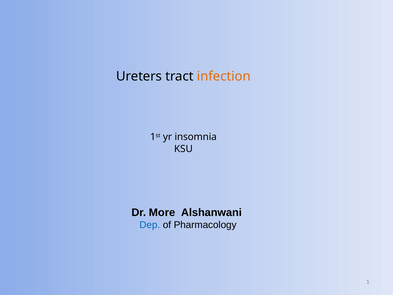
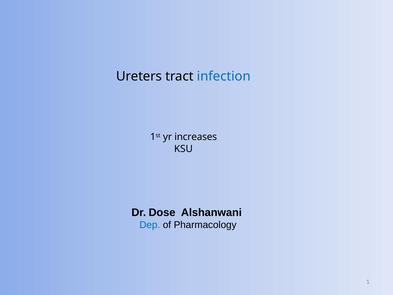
infection colour: orange -> blue (224, 76)
insomnia: insomnia -> increases (196, 137)
More: More -> Dose (162, 212)
